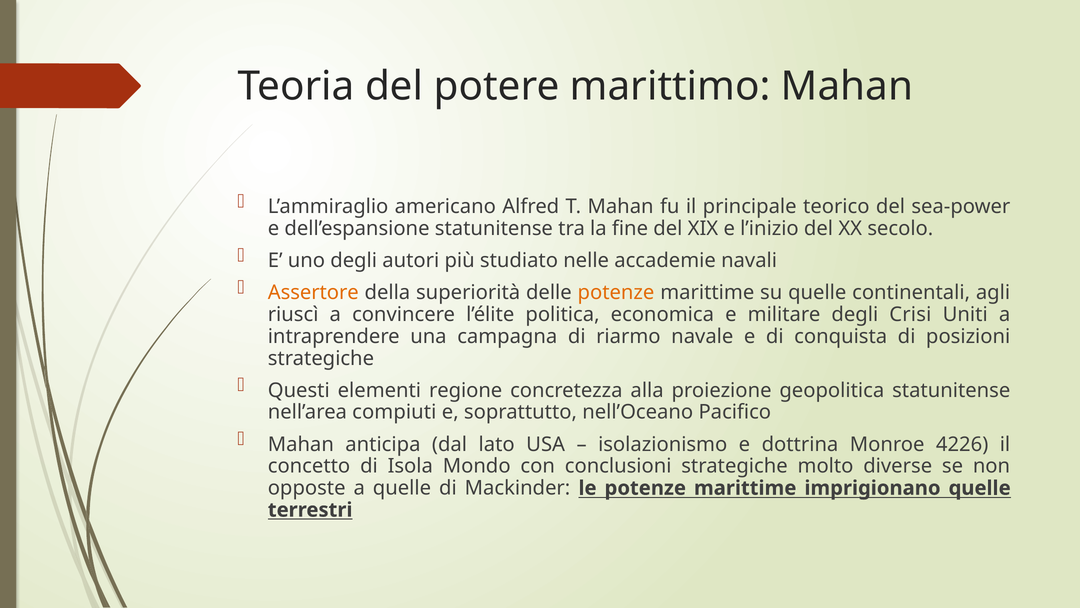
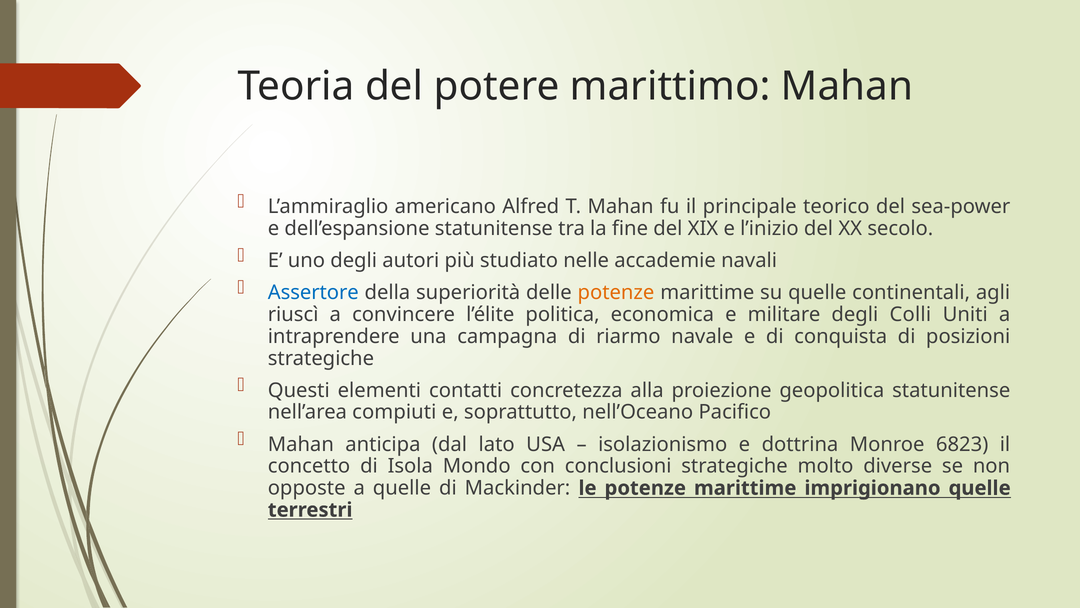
Assertore colour: orange -> blue (313, 292)
Crisi: Crisi -> Colli (910, 314)
regione: regione -> contatti (466, 390)
4226: 4226 -> 6823 (962, 444)
